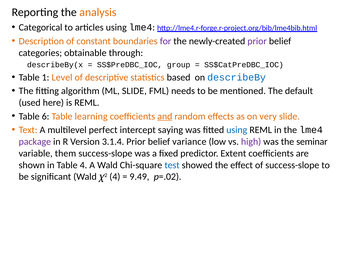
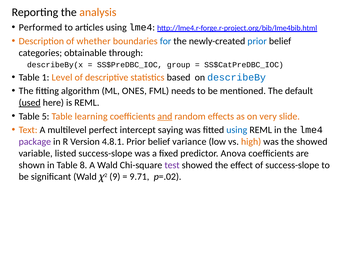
Categorical: Categorical -> Performed (40, 27)
constant: constant -> whether (94, 41)
for colour: purple -> blue (166, 41)
prior colour: purple -> blue (257, 41)
ML SLIDE: SLIDE -> ONES (134, 91)
used underline: none -> present (30, 103)
6: 6 -> 5 (46, 116)
3.1.4: 3.1.4 -> 4.8.1 (113, 142)
high colour: purple -> orange (251, 142)
the seminar: seminar -> showed (312, 142)
them: them -> listed (66, 153)
Extent: Extent -> Anova (233, 153)
Table 4: 4 -> 8 (83, 165)
test colour: blue -> purple (172, 165)
2 4: 4 -> 9 (115, 177)
9.49: 9.49 -> 9.71 (139, 177)
